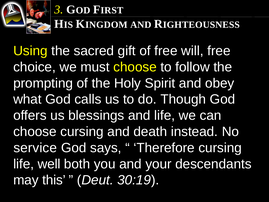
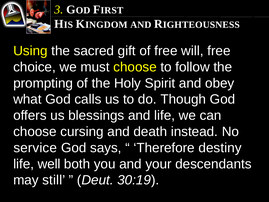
Therefore cursing: cursing -> destiny (220, 148)
this: this -> still (54, 180)
